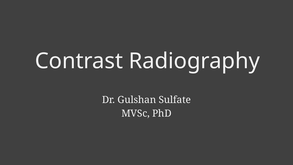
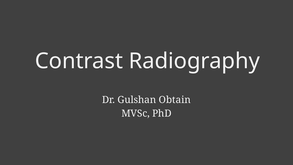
Sulfate: Sulfate -> Obtain (175, 100)
